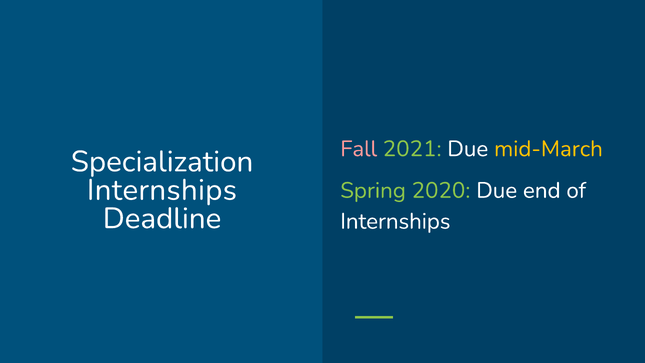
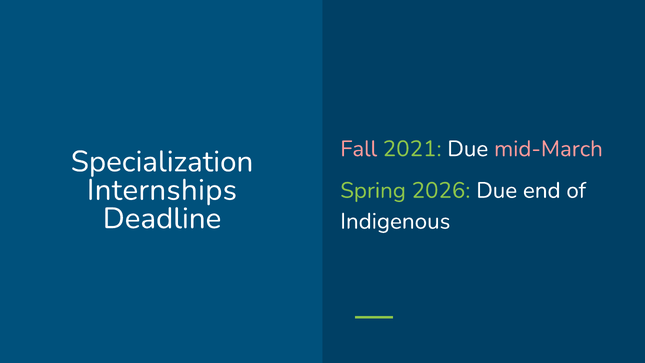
mid-March colour: yellow -> pink (548, 149)
2020: 2020 -> 2026 (441, 190)
Internships: Internships -> Indigenous (395, 221)
